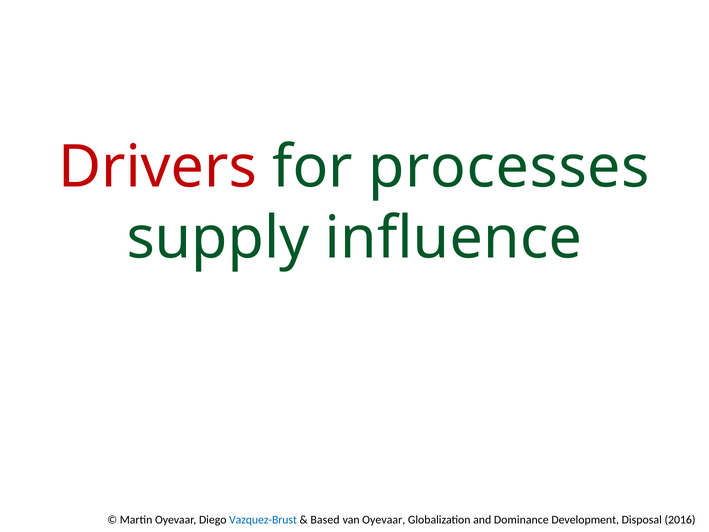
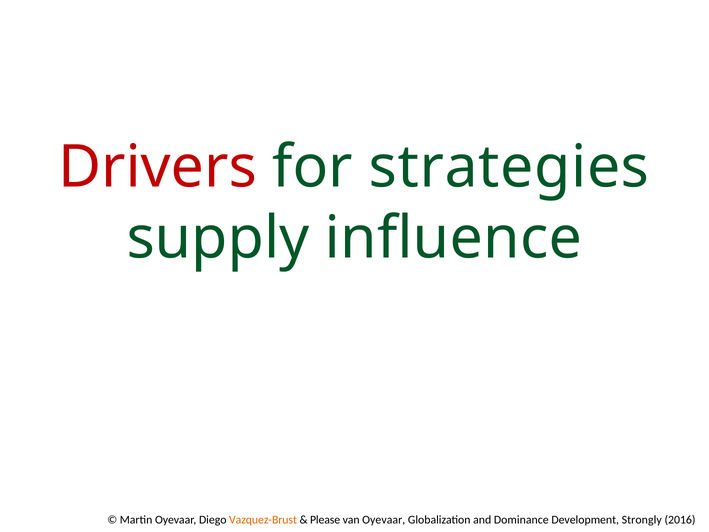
processes: processes -> strategies (509, 167)
Vazquez-Brust colour: blue -> orange (263, 520)
Based: Based -> Please (325, 520)
Disposal: Disposal -> Strongly (642, 520)
